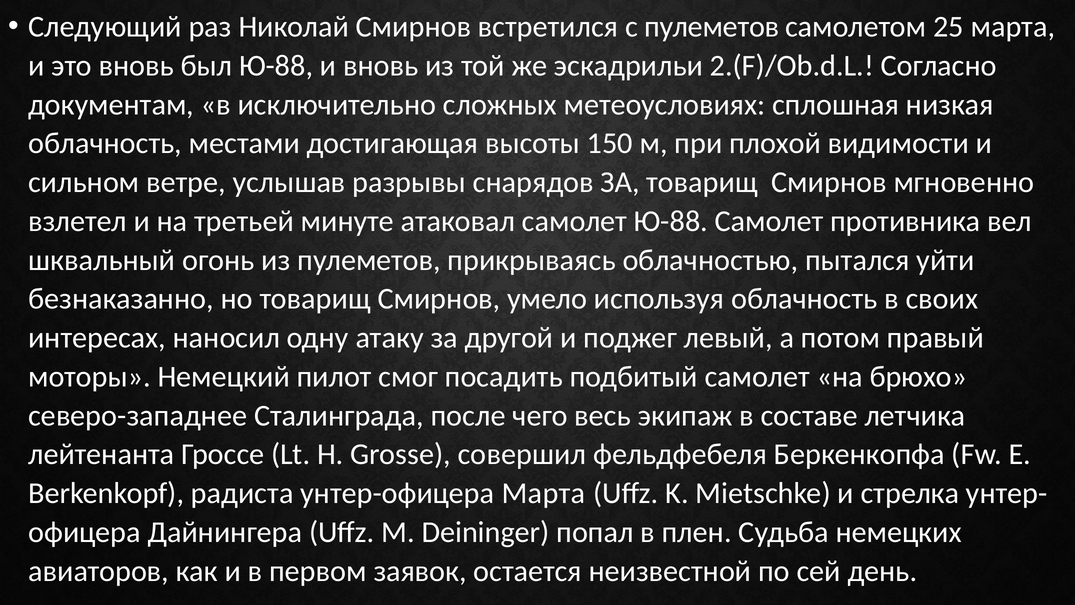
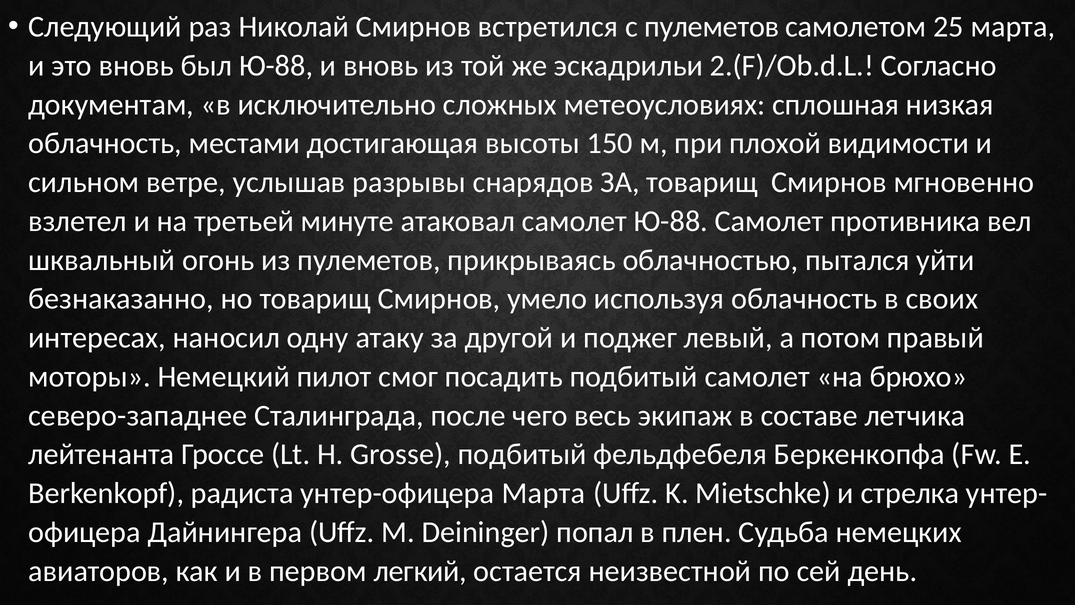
Grosse совершил: совершил -> подбитый (522, 454)
заявок: заявок -> легкий (420, 571)
